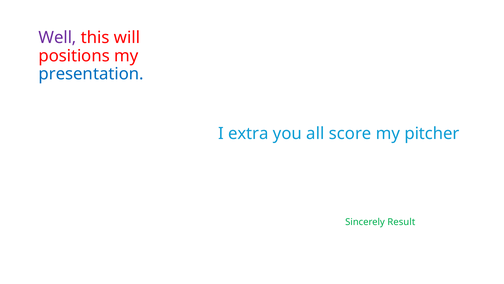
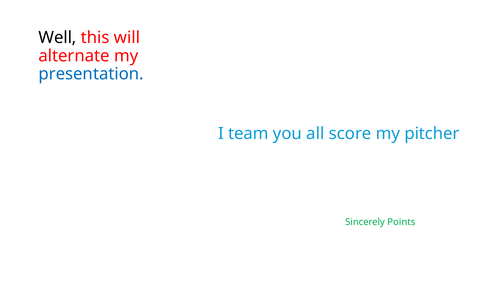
Well colour: purple -> black (57, 38)
positions: positions -> alternate (74, 56)
extra: extra -> team (248, 133)
Result: Result -> Points (401, 222)
